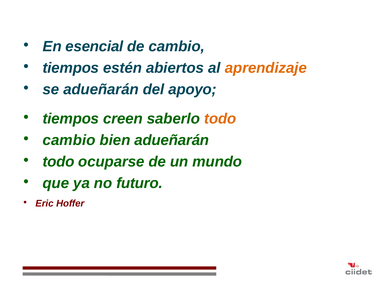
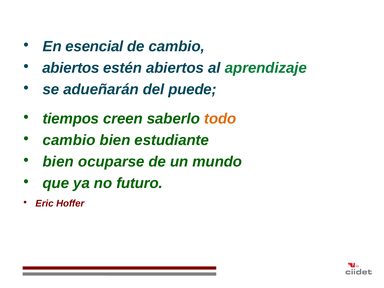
tiempos: tiempos -> abiertos (71, 68)
aprendizaje colour: orange -> green (266, 68)
apoyo: apoyo -> puede (193, 89)
bien adueñarán: adueñarán -> estudiante (172, 140)
todo: todo -> bien (58, 162)
